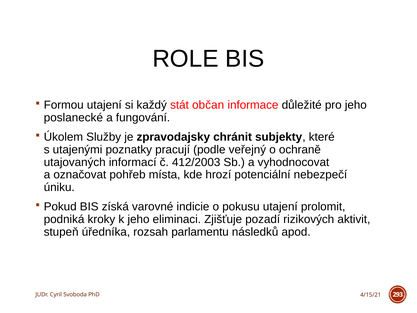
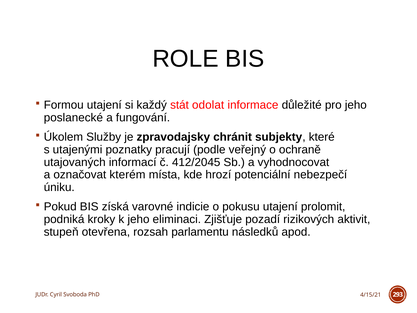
občan: občan -> odolat (208, 105)
412/2003: 412/2003 -> 412/2045 (196, 162)
pohřeb: pohřeb -> kterém (127, 175)
úředníka: úředníka -> otevřena (106, 232)
